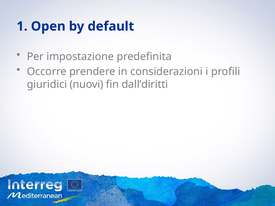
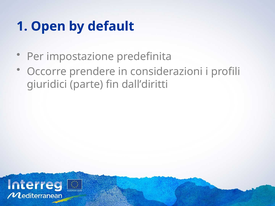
nuovi: nuovi -> parte (86, 84)
